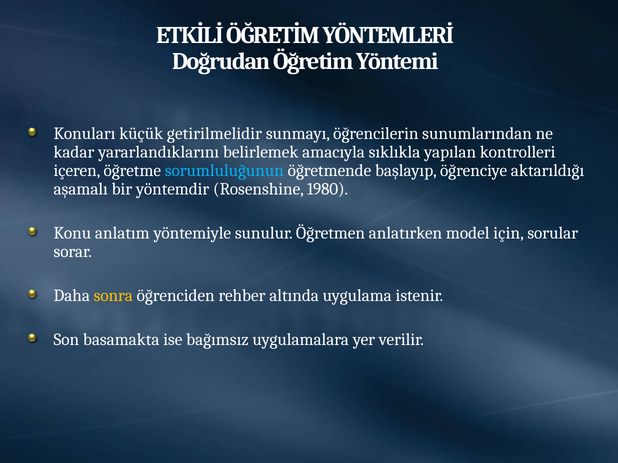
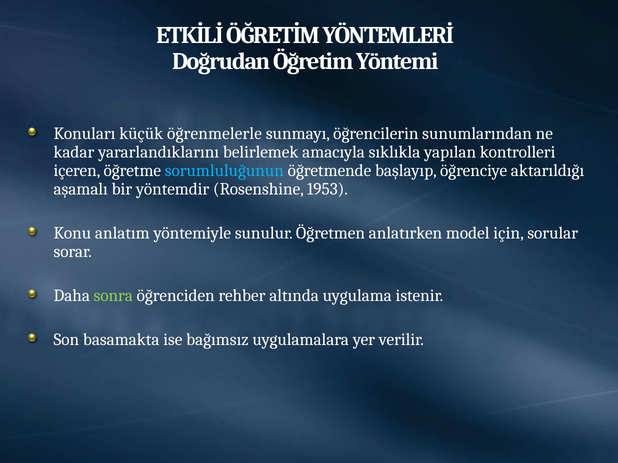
getirilmelidir: getirilmelidir -> öğrenmelerle (214, 134)
1980: 1980 -> 1953 (327, 189)
sonra colour: yellow -> light green (113, 296)
